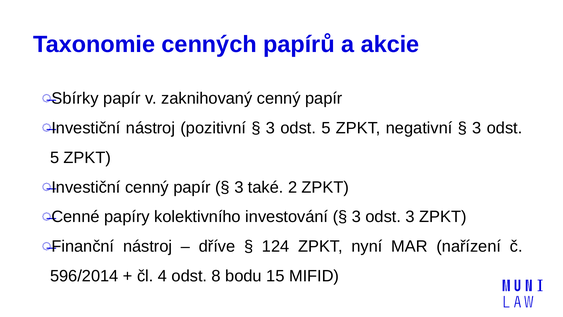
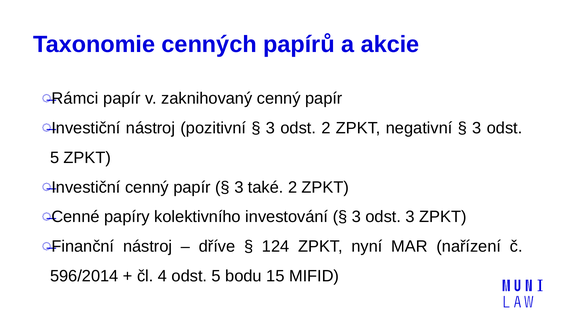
Sbírky: Sbírky -> Rámci (75, 98)
5: 5 -> 2 (326, 128)
4 odst 8: 8 -> 5 (216, 276)
